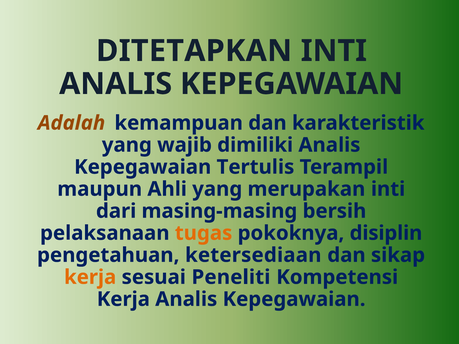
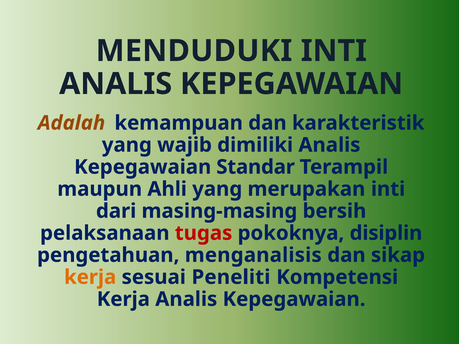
DITETAPKAN: DITETAPKAN -> MENDUDUKI (194, 51)
Tertulis: Tertulis -> Standar (256, 167)
tugas colour: orange -> red (204, 233)
ketersediaan: ketersediaan -> menganalisis (253, 255)
